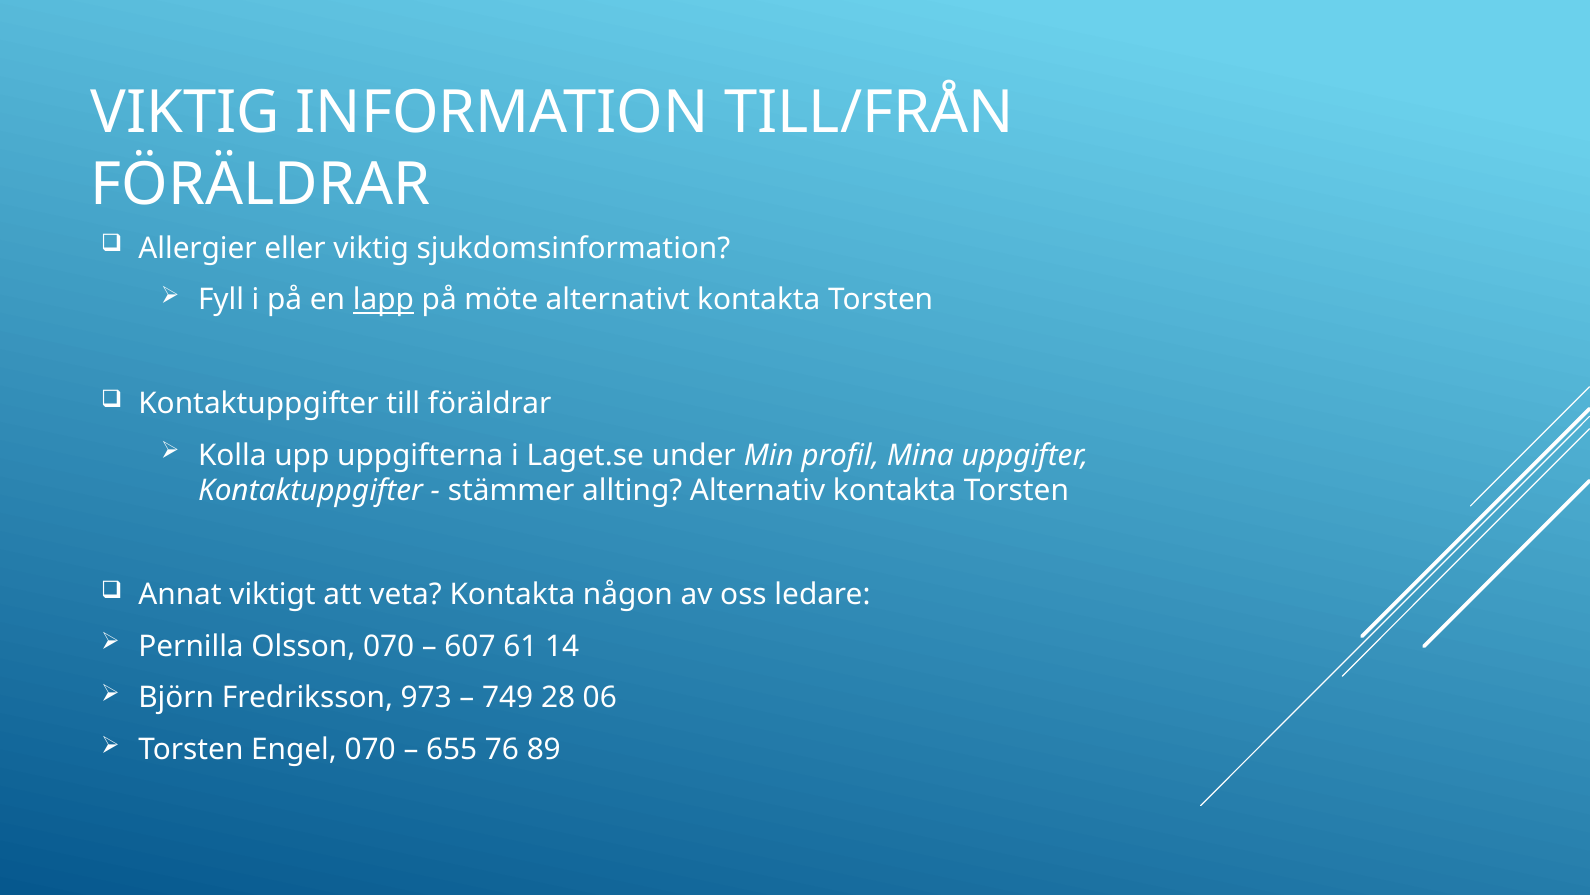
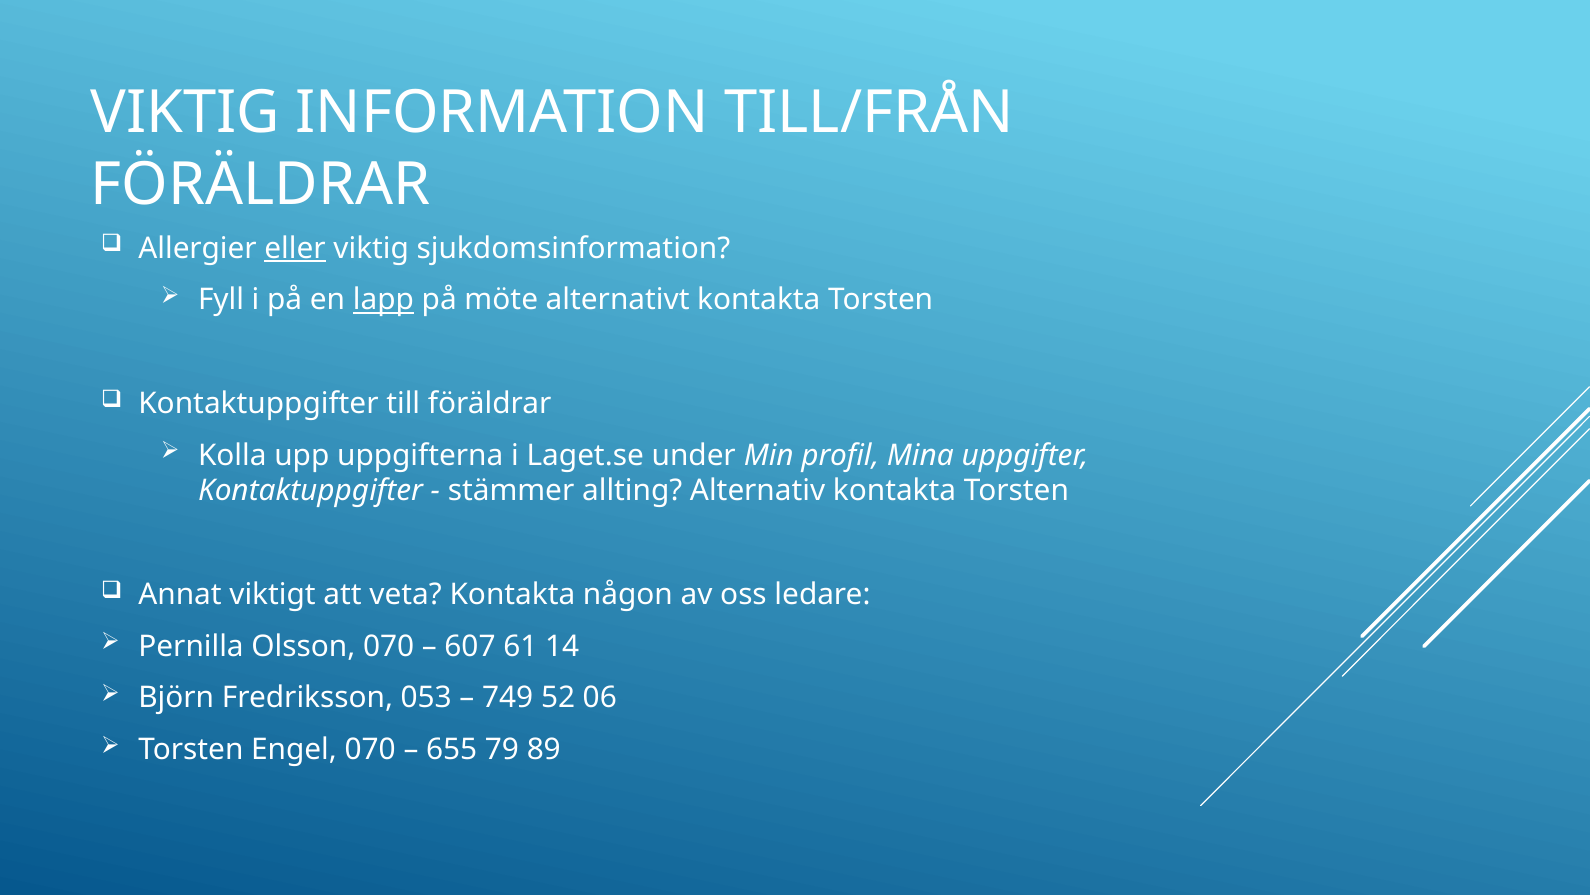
eller underline: none -> present (295, 248)
973: 973 -> 053 (426, 697)
28: 28 -> 52 (558, 697)
76: 76 -> 79 (502, 749)
